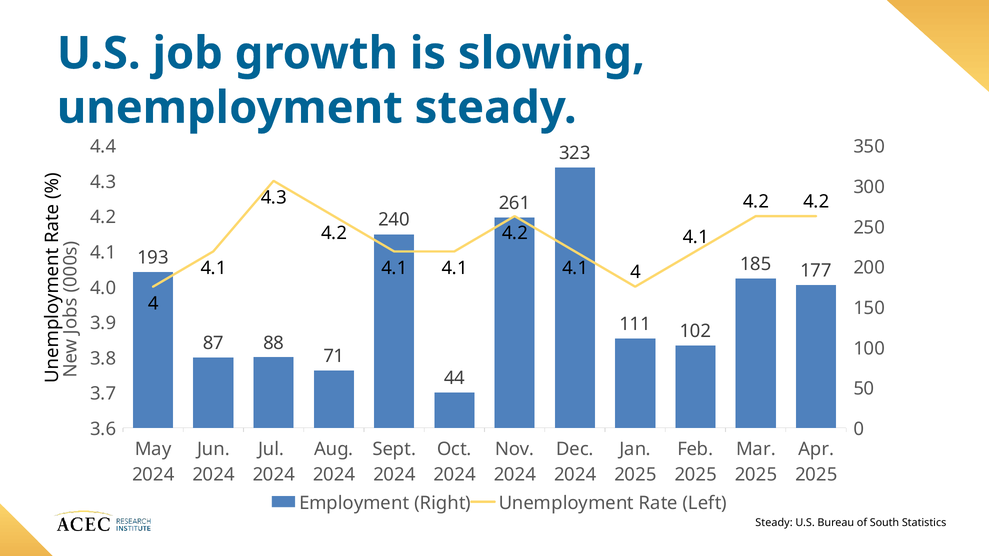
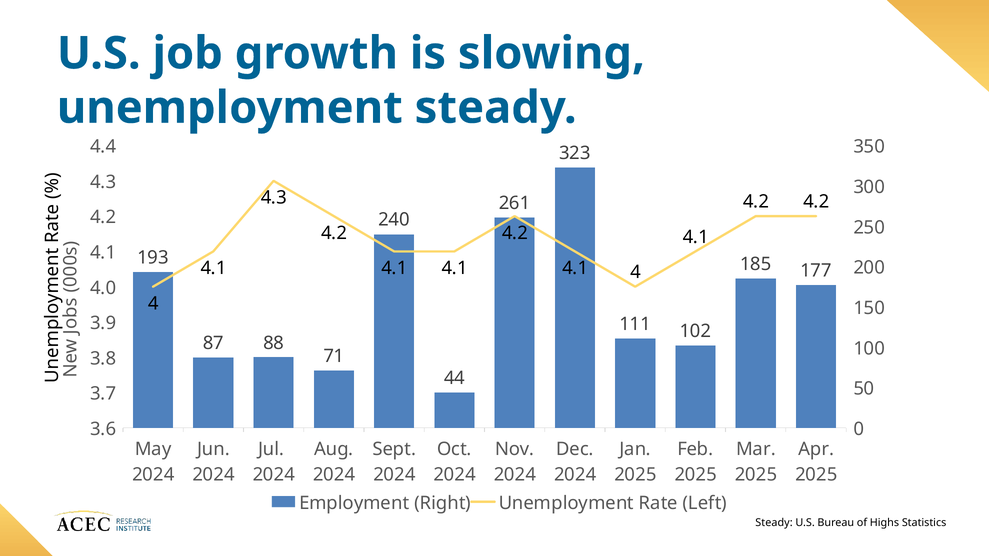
South: South -> Highs (884, 523)
